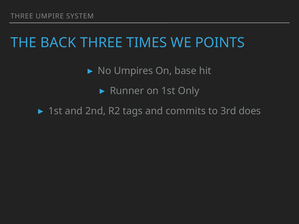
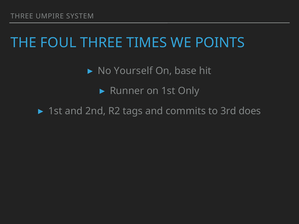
BACK: BACK -> FOUL (58, 43)
Umpires: Umpires -> Yourself (133, 71)
